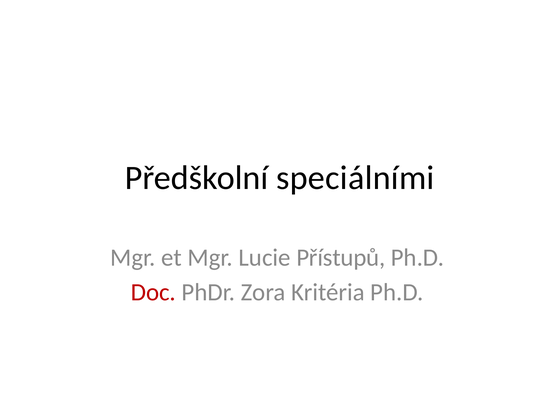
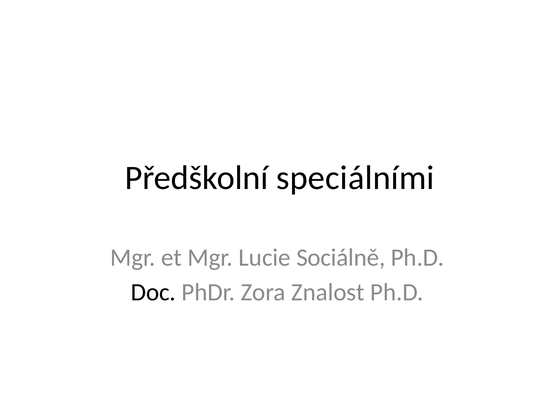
Přístupů: Přístupů -> Sociálně (341, 257)
Doc colour: red -> black (153, 292)
Kritéria: Kritéria -> Znalost (328, 292)
